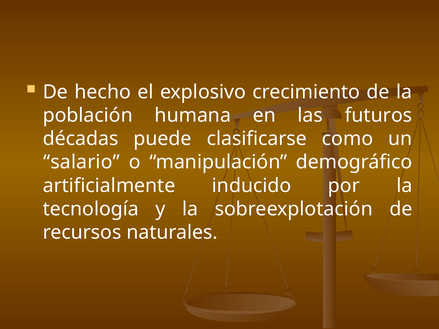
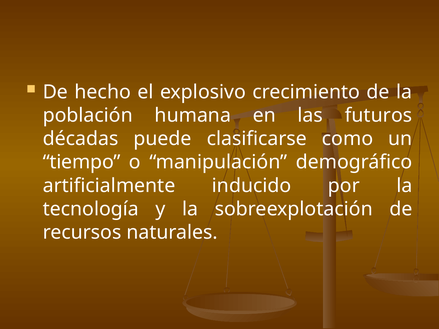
salario: salario -> tiempo (82, 162)
